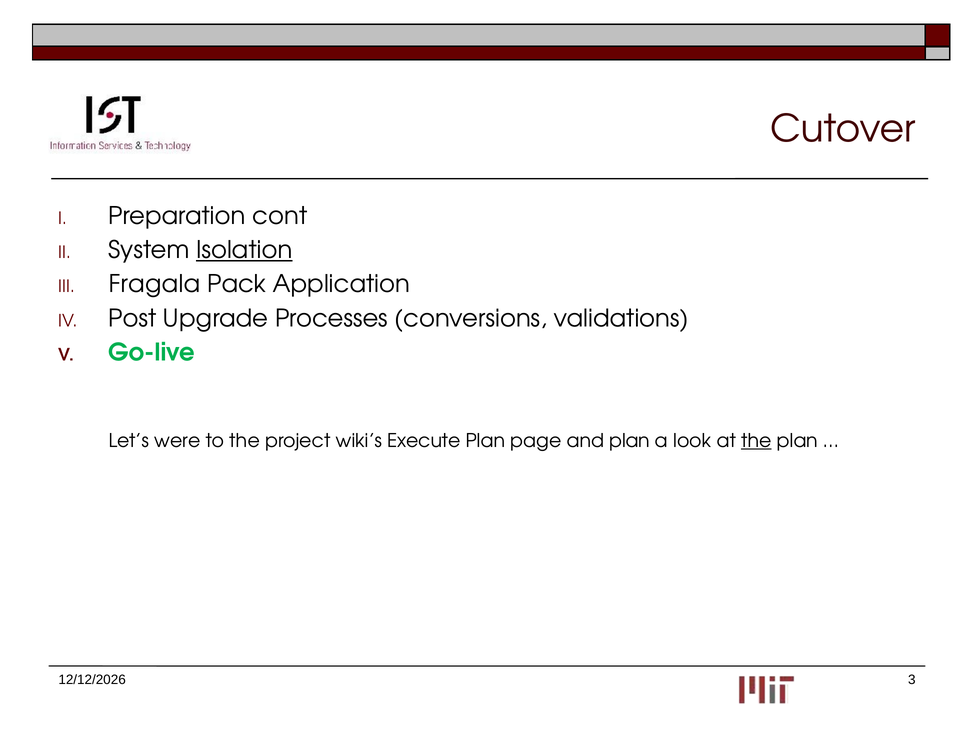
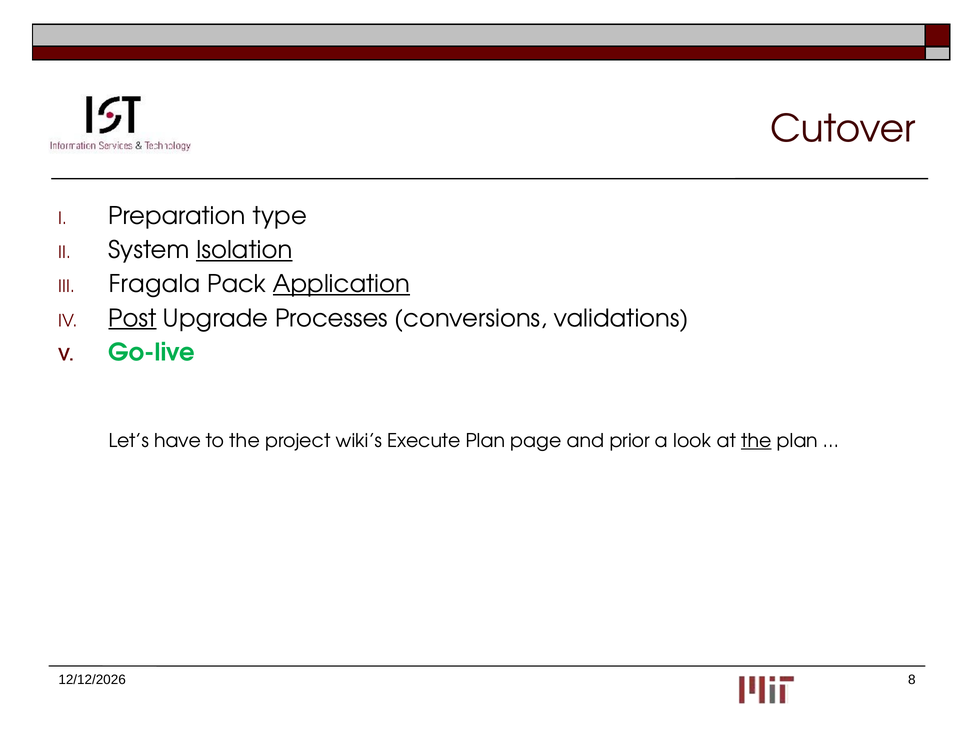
cont: cont -> type (280, 216)
Application underline: none -> present (341, 284)
Post underline: none -> present (132, 318)
were: were -> have (178, 441)
and plan: plan -> prior (630, 441)
3: 3 -> 8 (912, 680)
